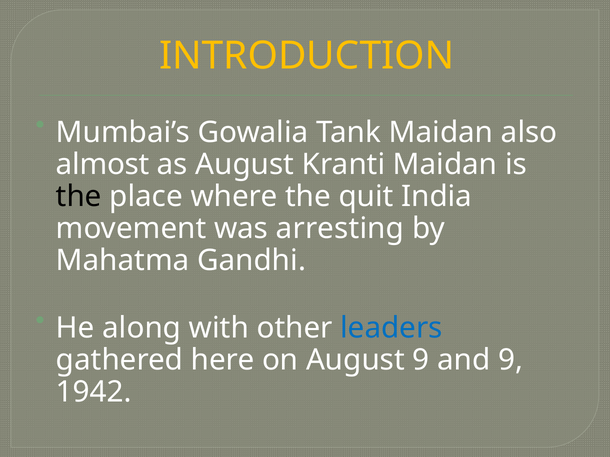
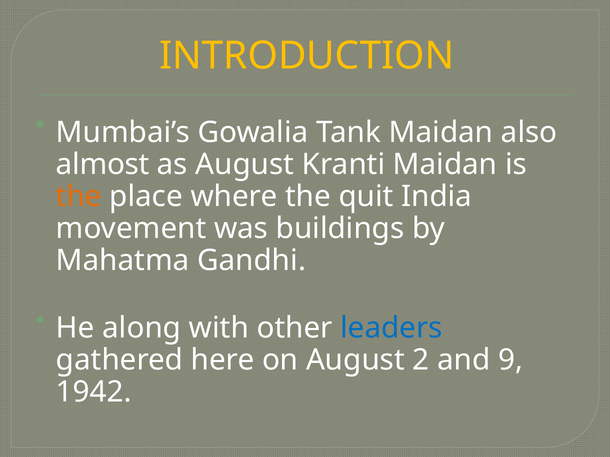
the colour: black -> orange (79, 197)
arresting: arresting -> buildings (340, 229)
August 9: 9 -> 2 (421, 361)
